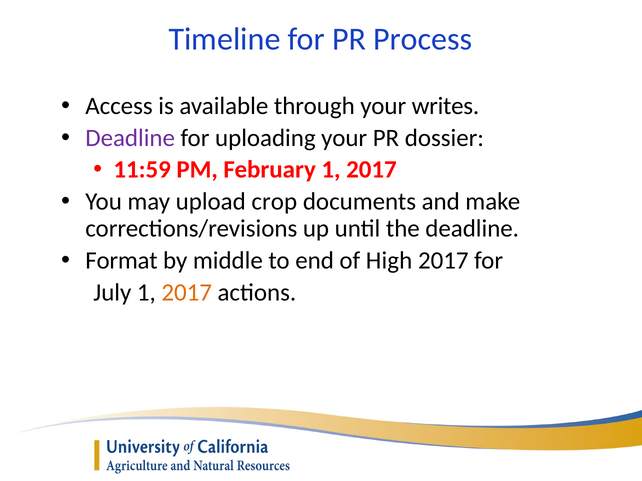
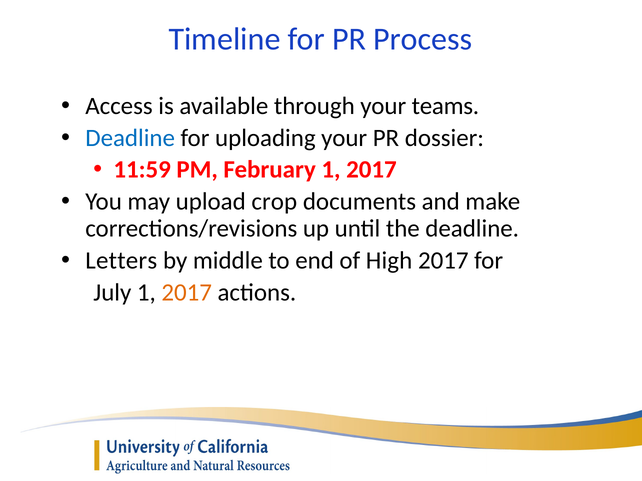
writes: writes -> teams (445, 106)
Deadline colour: purple -> blue (130, 138)
Format: Format -> Letters (121, 261)
